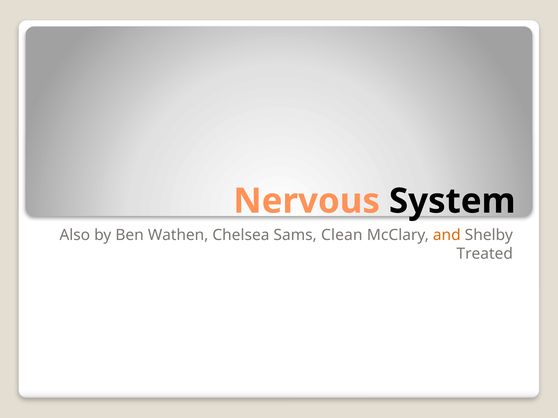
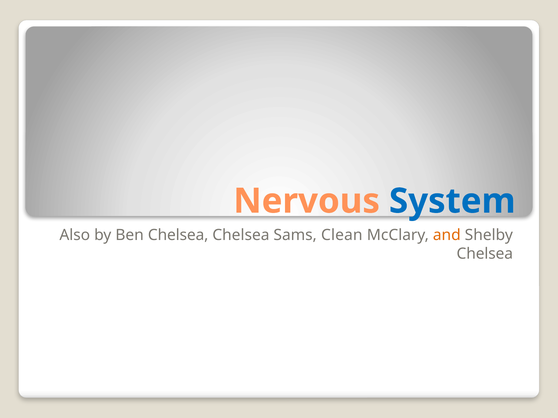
System colour: black -> blue (452, 201)
Ben Wathen: Wathen -> Chelsea (178, 235)
Treated: Treated -> Chelsea (485, 254)
